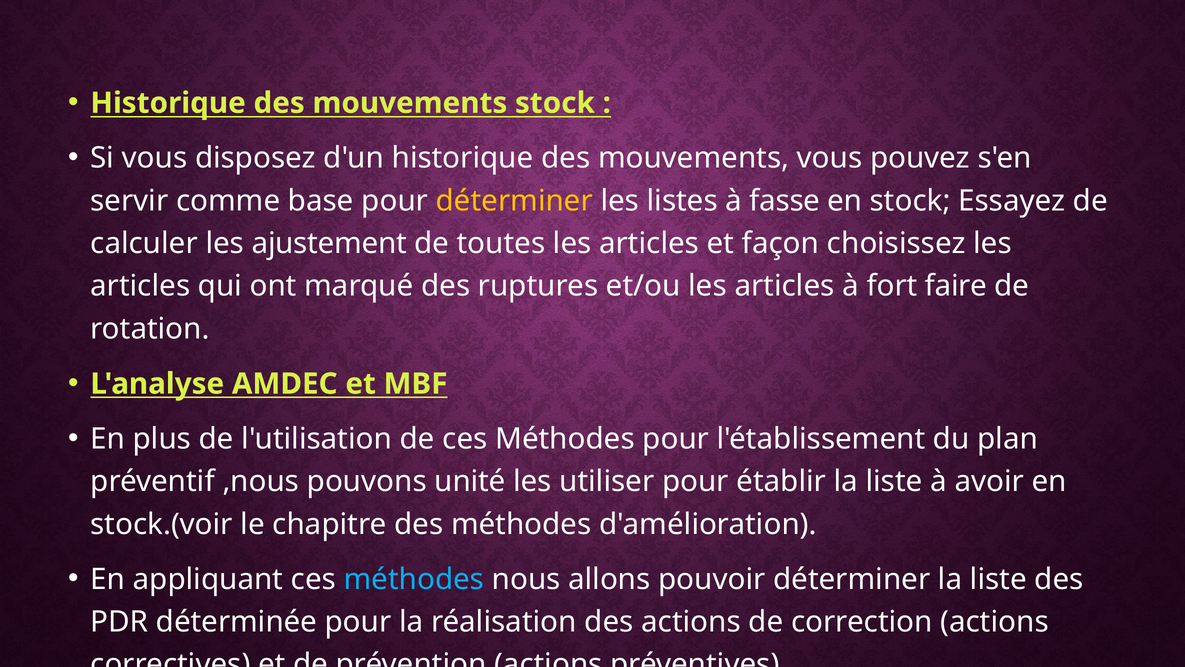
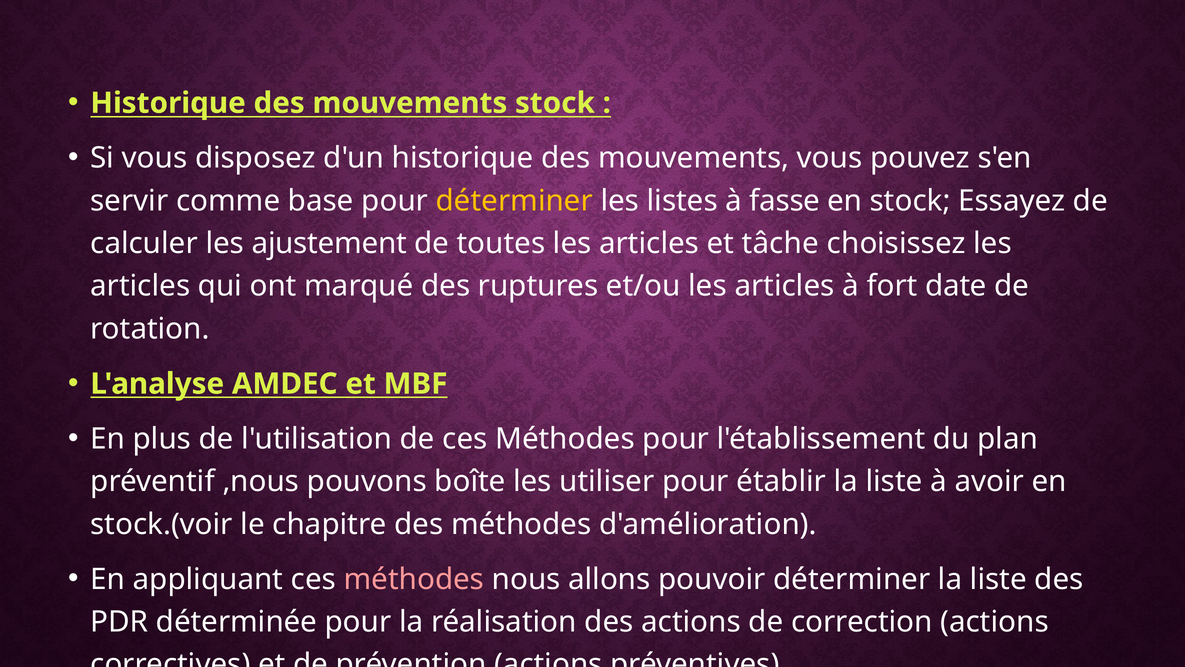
façon: façon -> tâche (780, 243)
faire: faire -> date (956, 286)
unité: unité -> boîte (470, 481)
méthodes colour: light blue -> pink (414, 579)
